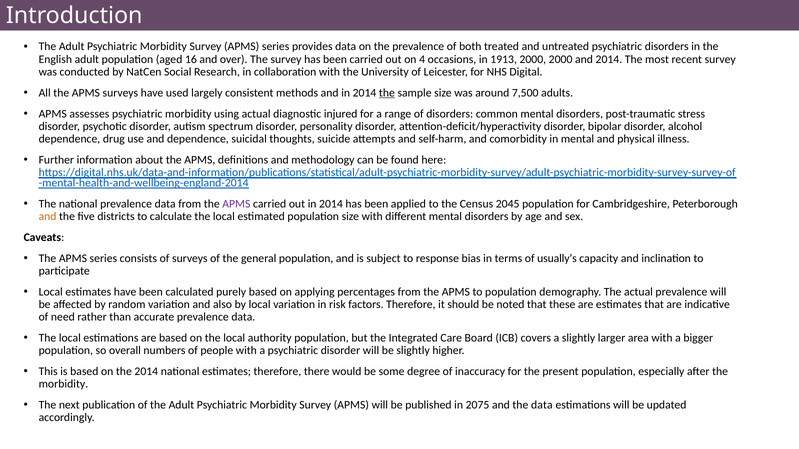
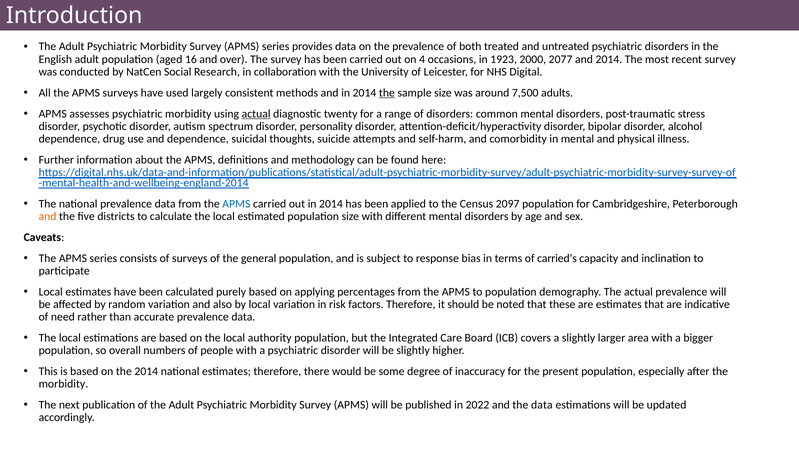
1913: 1913 -> 1923 (504, 59)
2000 2000: 2000 -> 2077 (561, 59)
actual underline: none -> present (256, 114)
injured: injured -> twenty (341, 114)
APMS colour: purple -> blue (236, 204)
2045: 2045 -> 2097 (508, 204)
usually’s: usually’s -> carried’s (557, 258)
2075: 2075 -> 2022 (478, 405)
